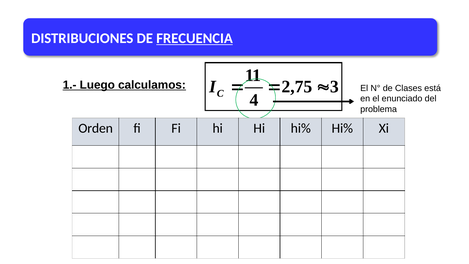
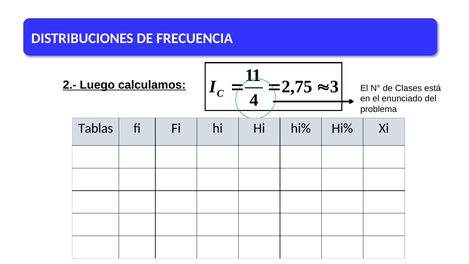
FRECUENCIA underline: present -> none (195, 38)
1.-: 1.- -> 2.- (70, 85)
Orden: Orden -> Tablas (96, 128)
